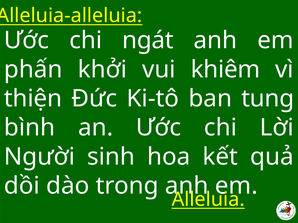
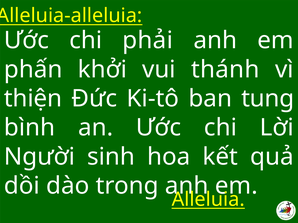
ngát: ngát -> phải (148, 40)
khiêm: khiêm -> thánh (225, 70)
